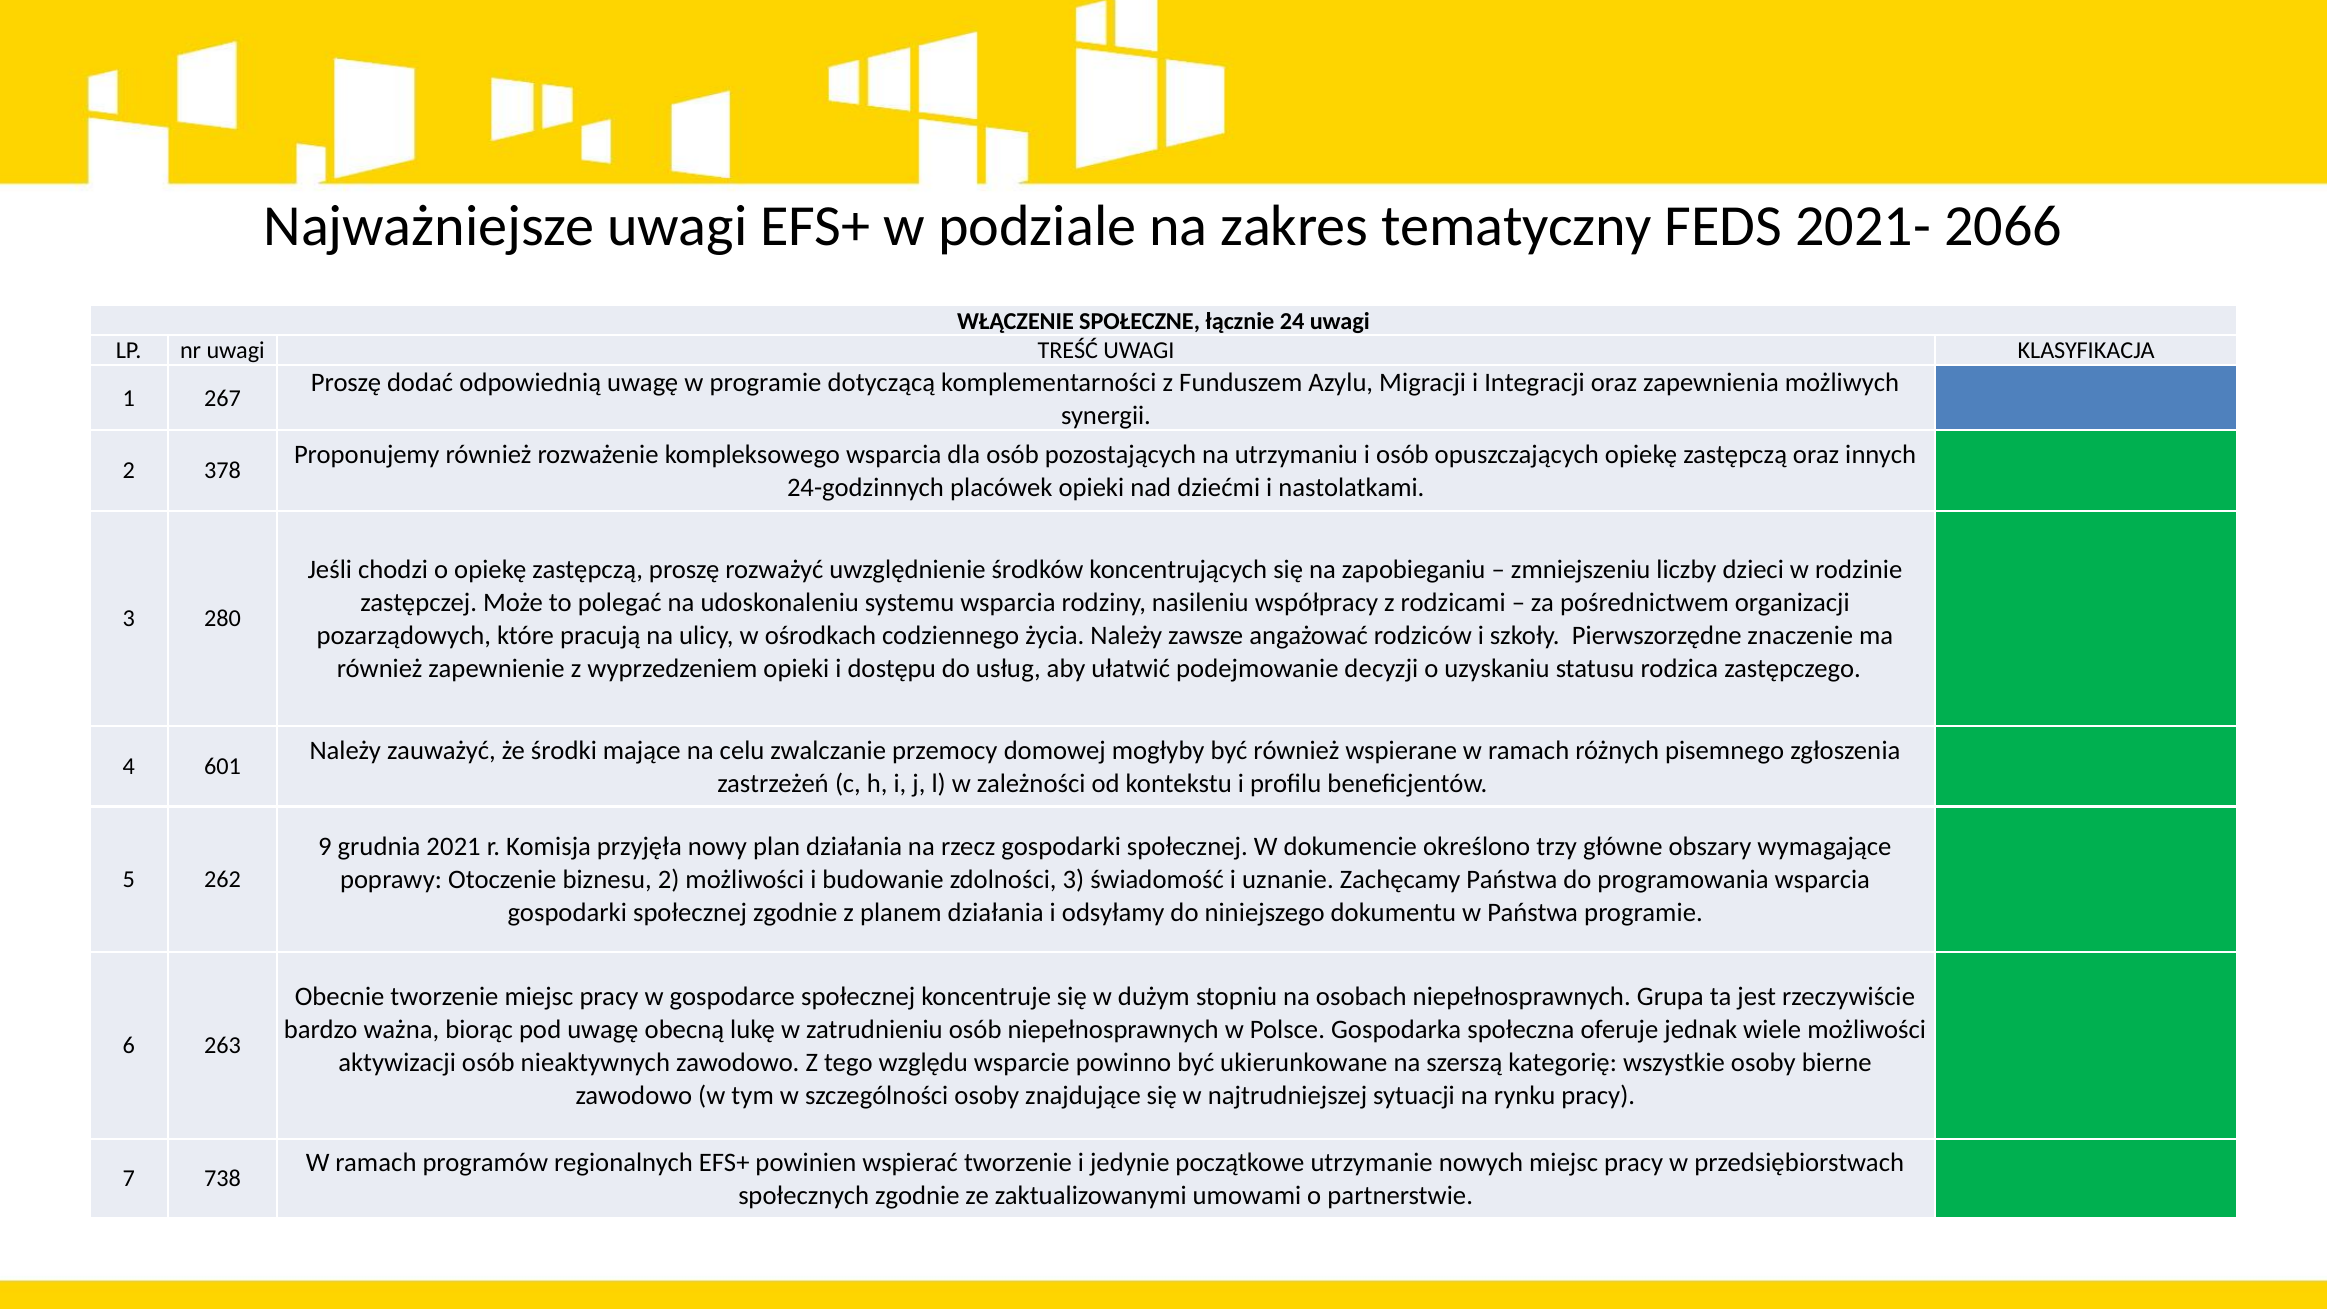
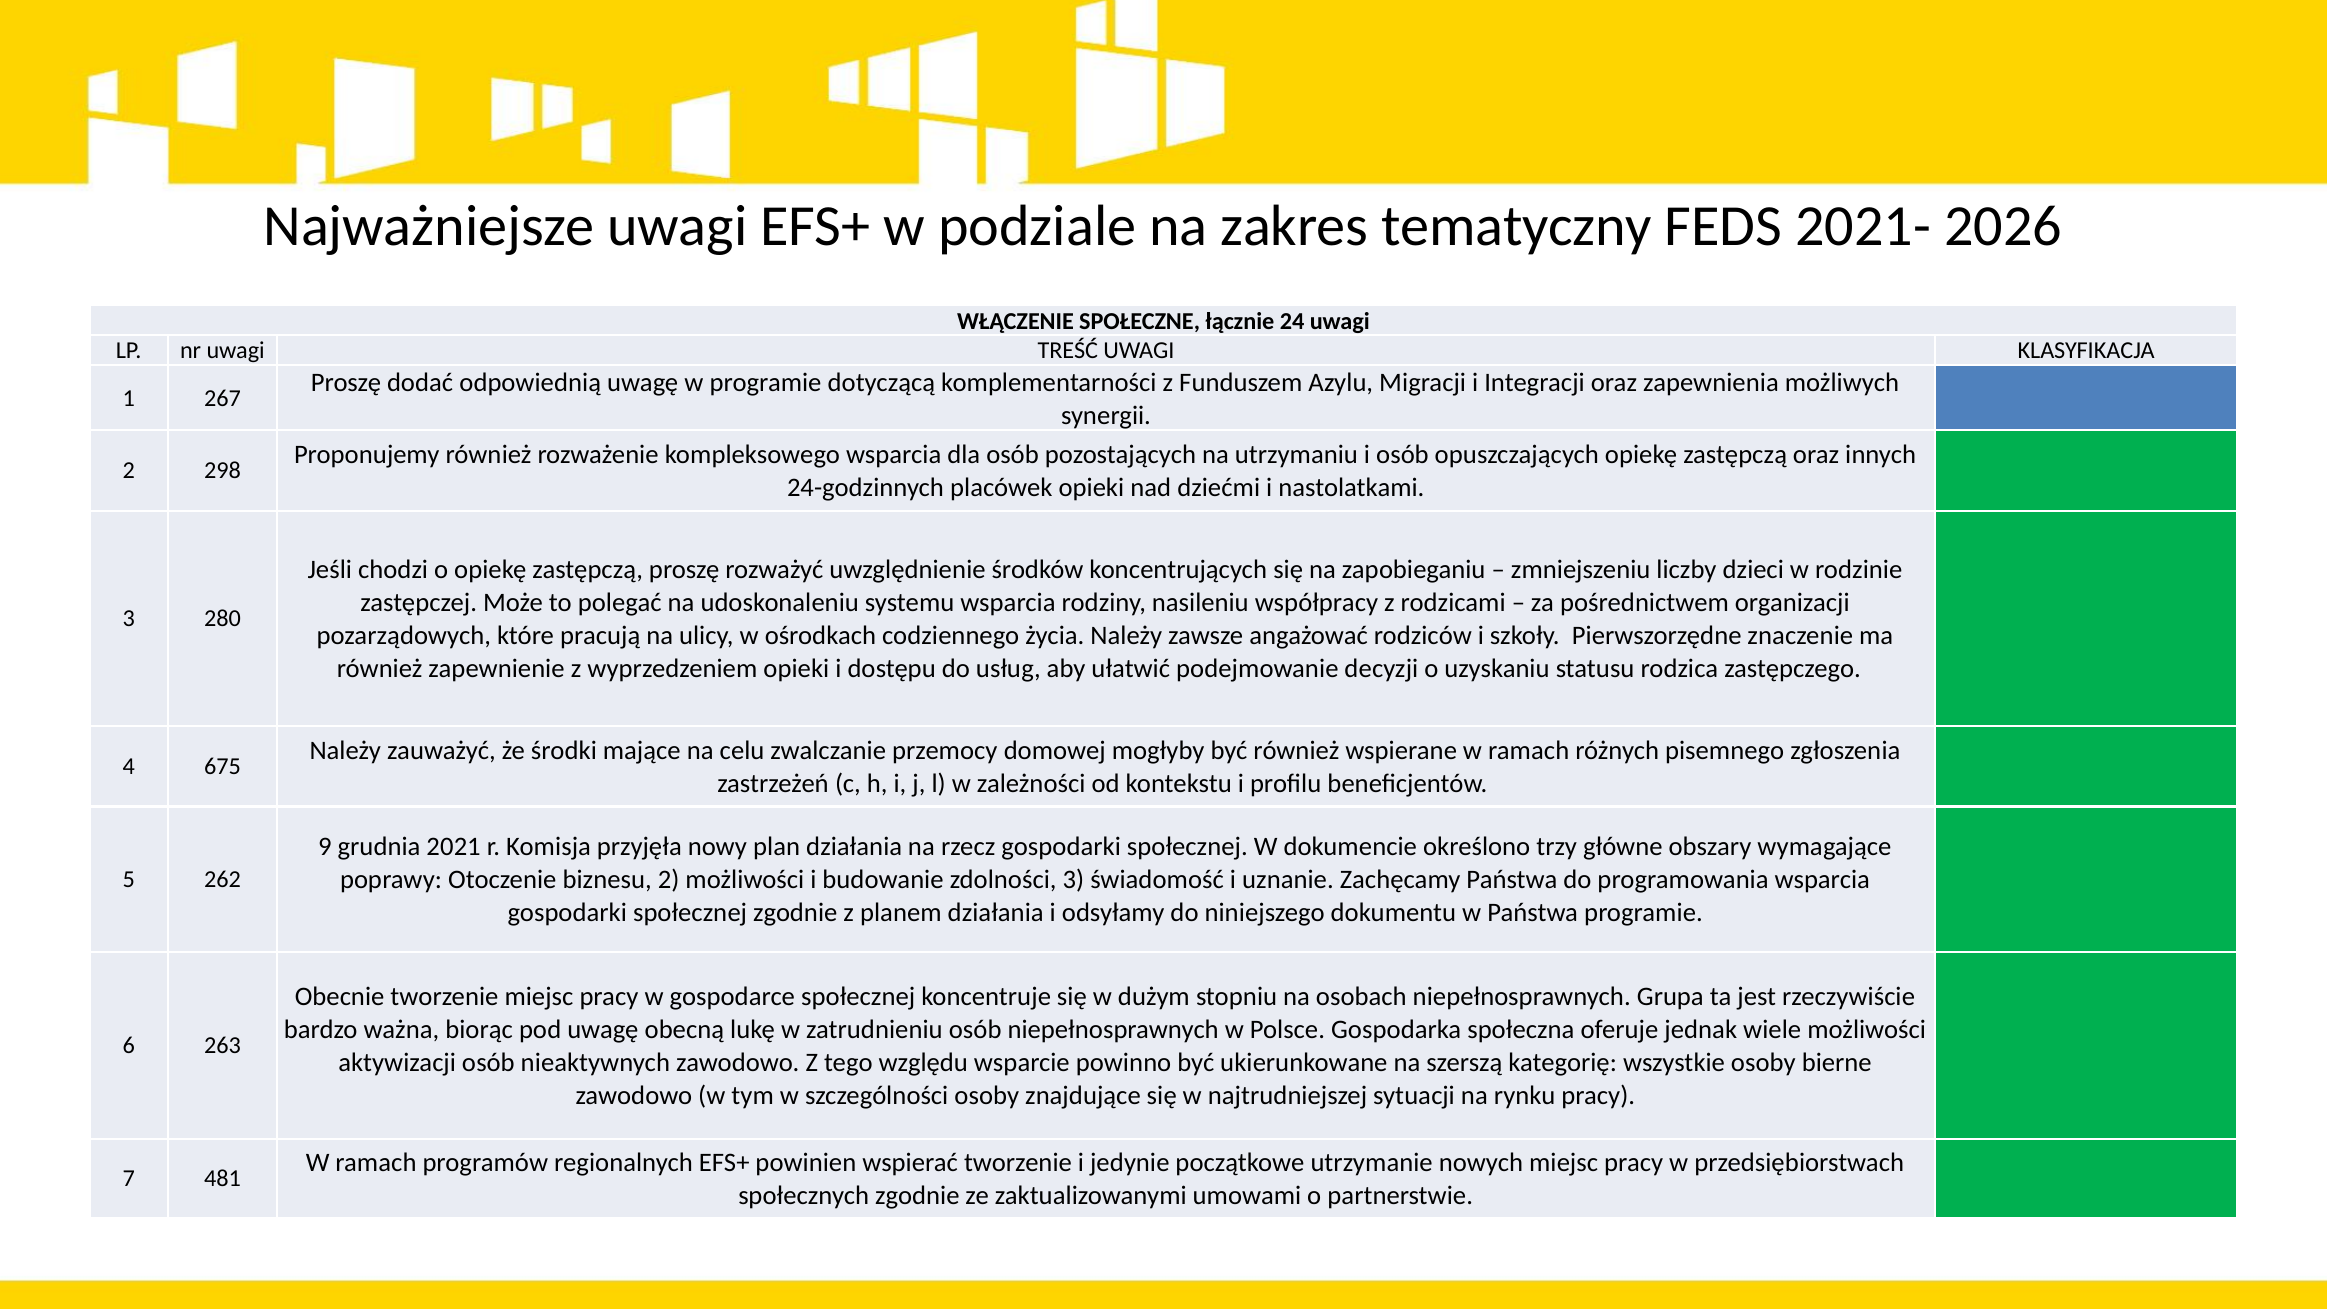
2066: 2066 -> 2026 (2003, 227)
378: 378 -> 298 (222, 471)
601: 601 -> 675 (222, 767)
738: 738 -> 481 (222, 1179)
